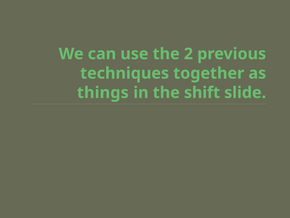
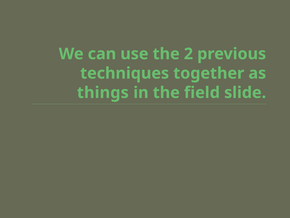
shift: shift -> field (202, 92)
